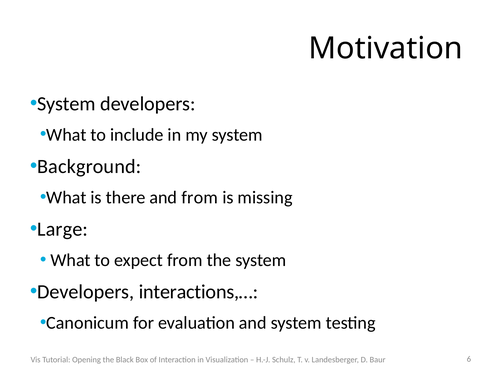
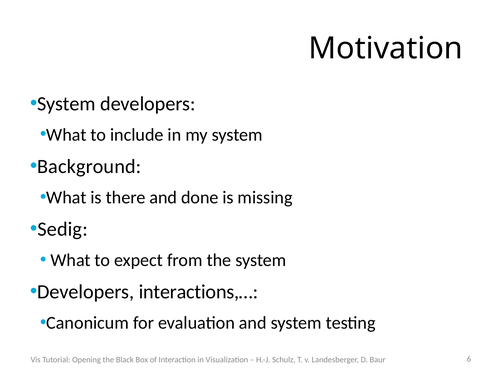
and from: from -> done (200, 197)
Large: Large -> Sedig (63, 229)
